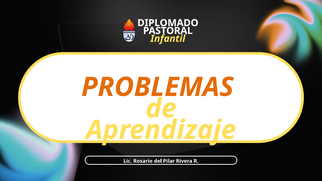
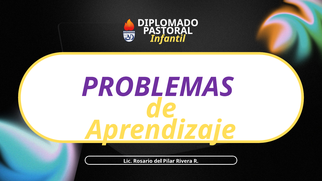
PROBLEMAS colour: orange -> purple (157, 87)
